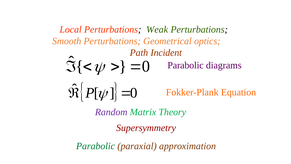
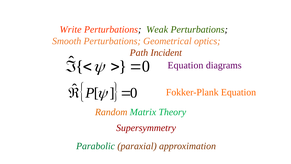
Local: Local -> Write (71, 29)
Parabolic: Parabolic -> Equation (185, 65)
Random colour: purple -> orange (111, 112)
